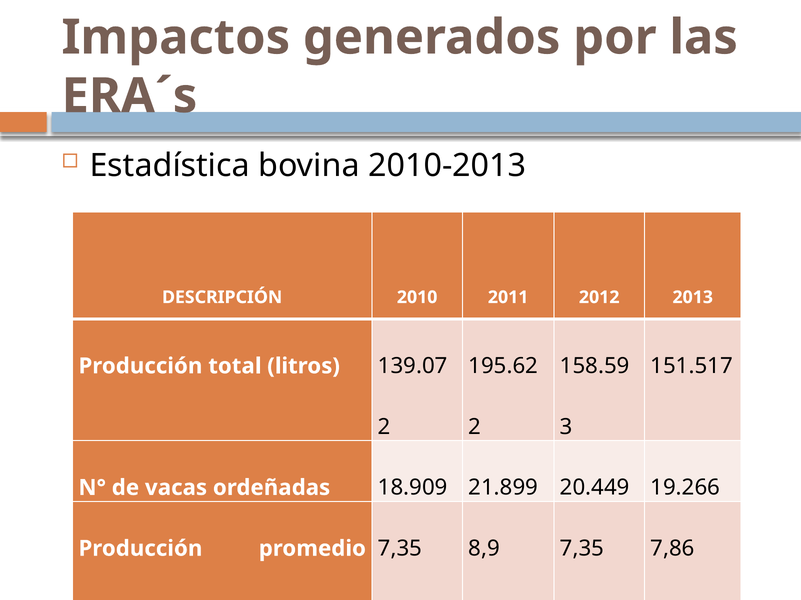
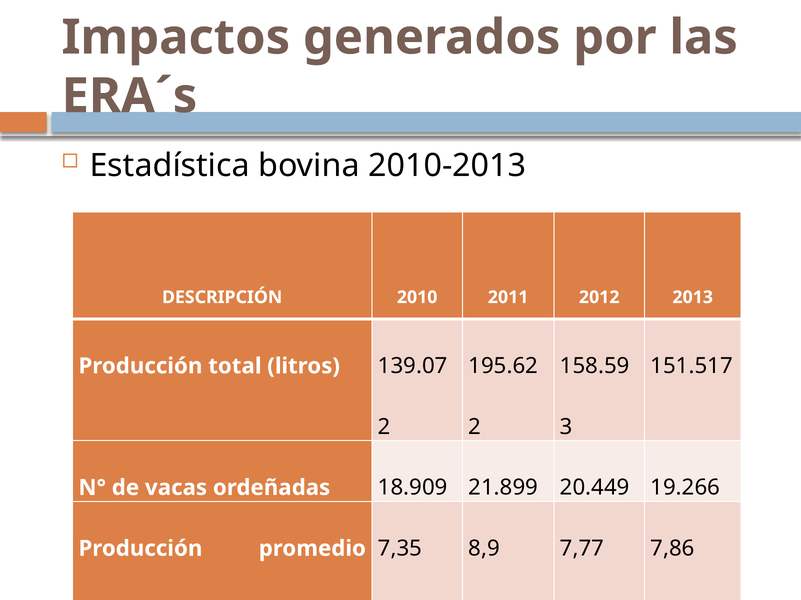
8,9 7,35: 7,35 -> 7,77 (582, 549)
